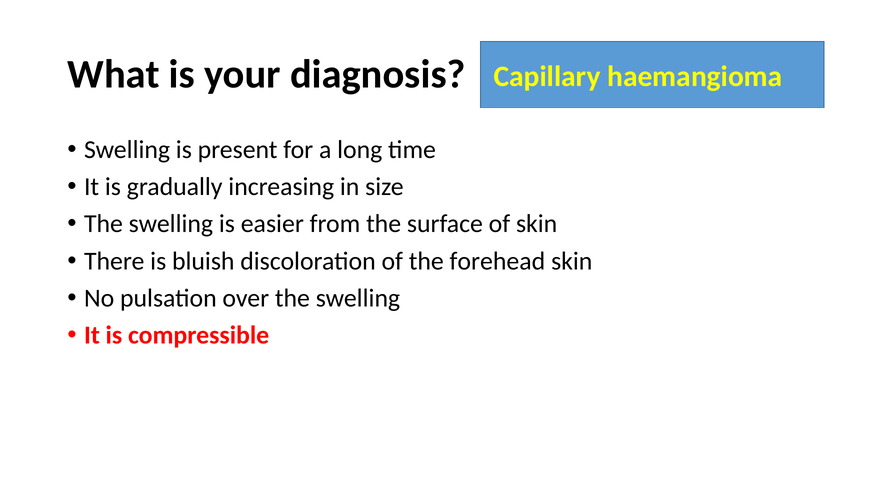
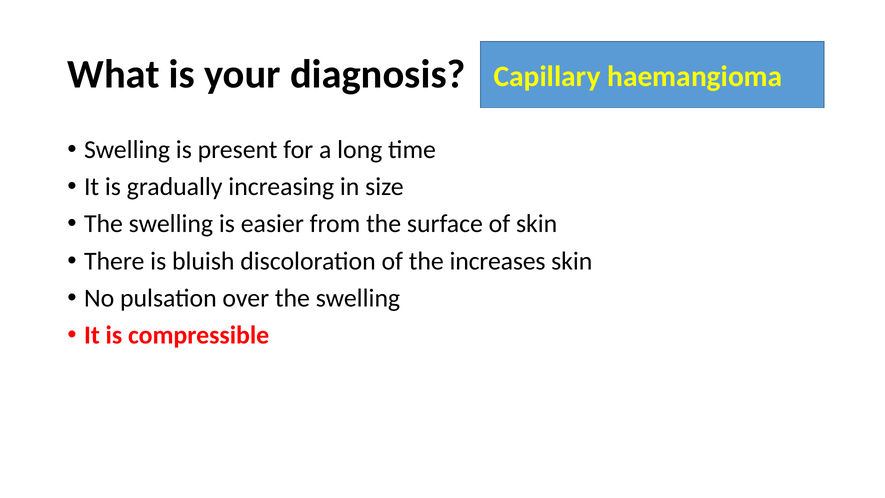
forehead: forehead -> increases (498, 261)
